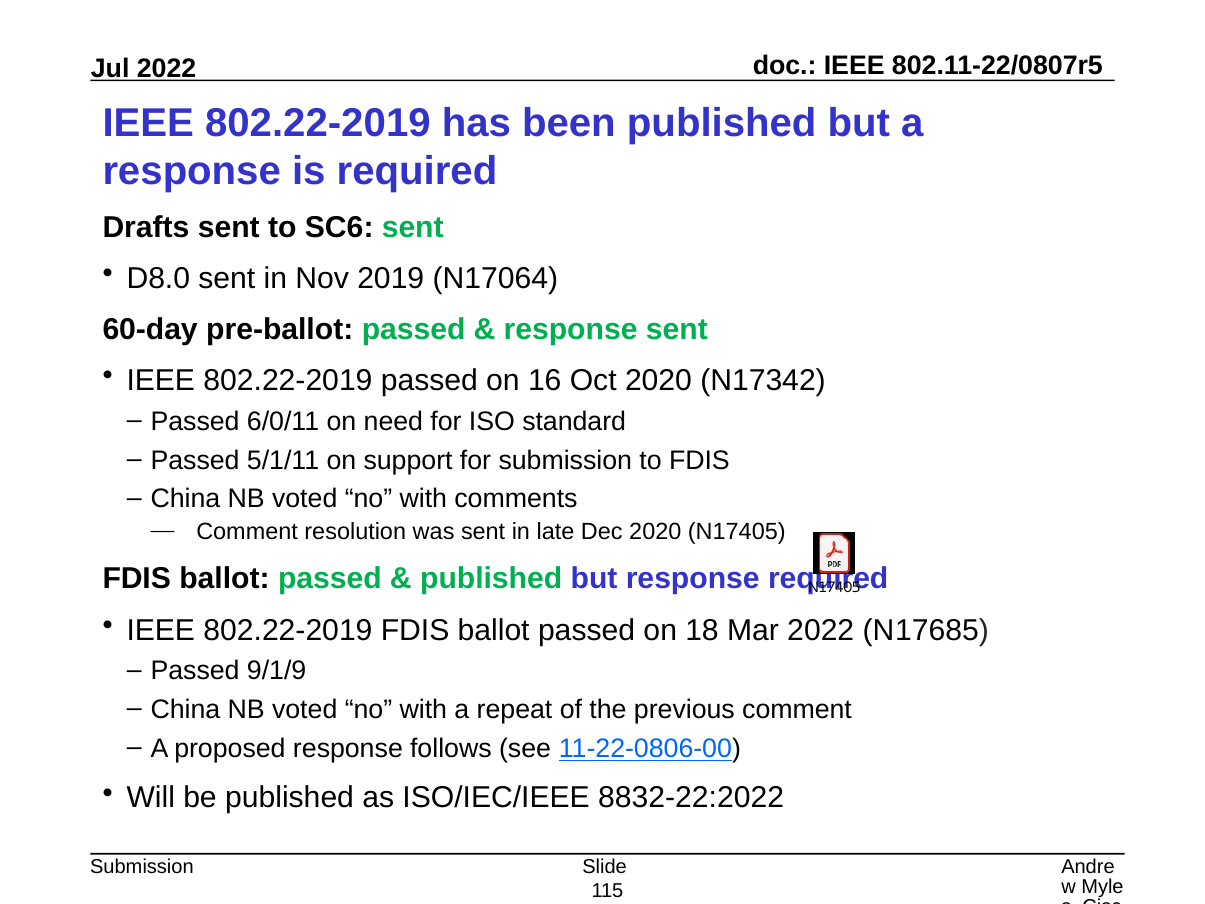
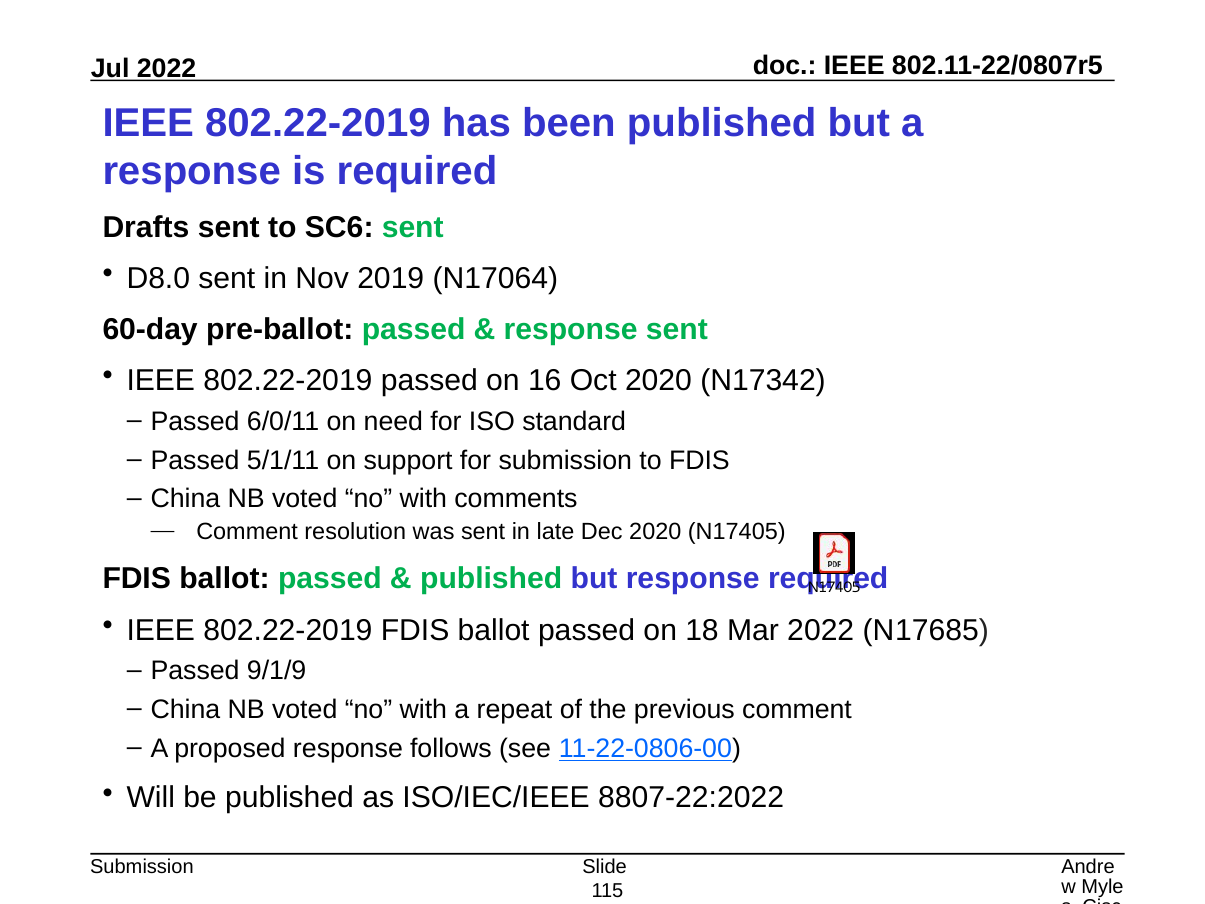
8832-22:2022: 8832-22:2022 -> 8807-22:2022 (691, 798)
